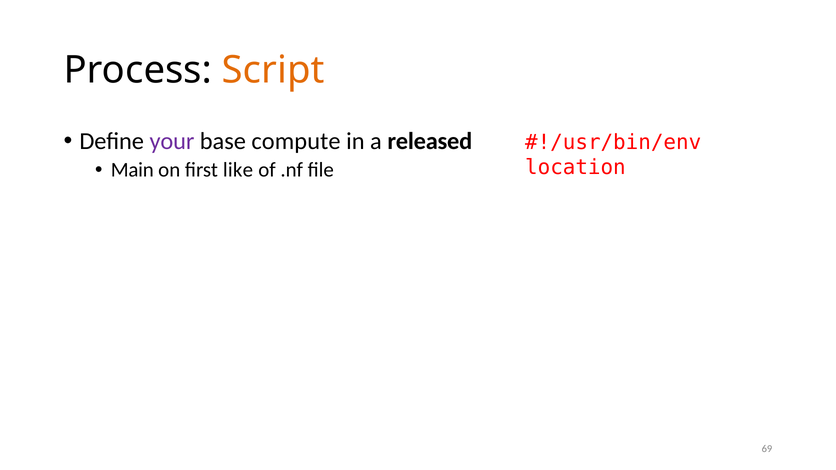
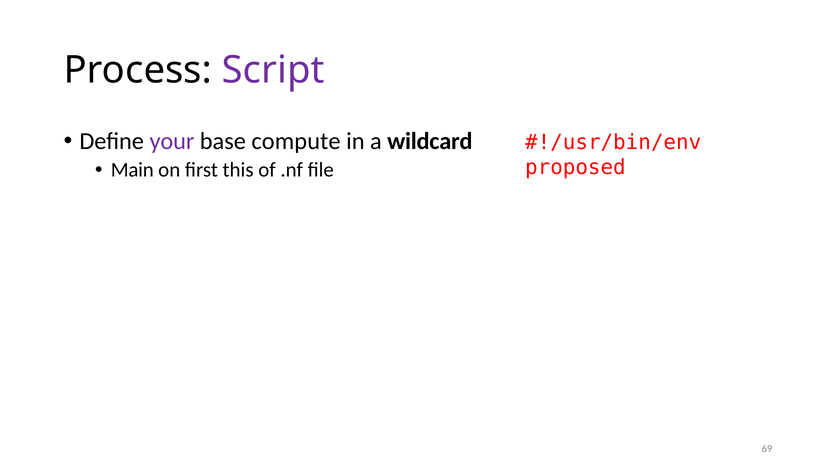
Script colour: orange -> purple (273, 70)
released: released -> wildcard (430, 141)
location: location -> proposed (575, 167)
like: like -> this (238, 170)
